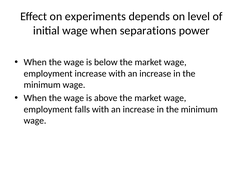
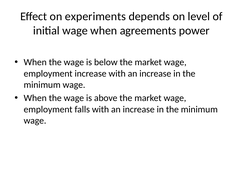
separations: separations -> agreements (148, 31)
